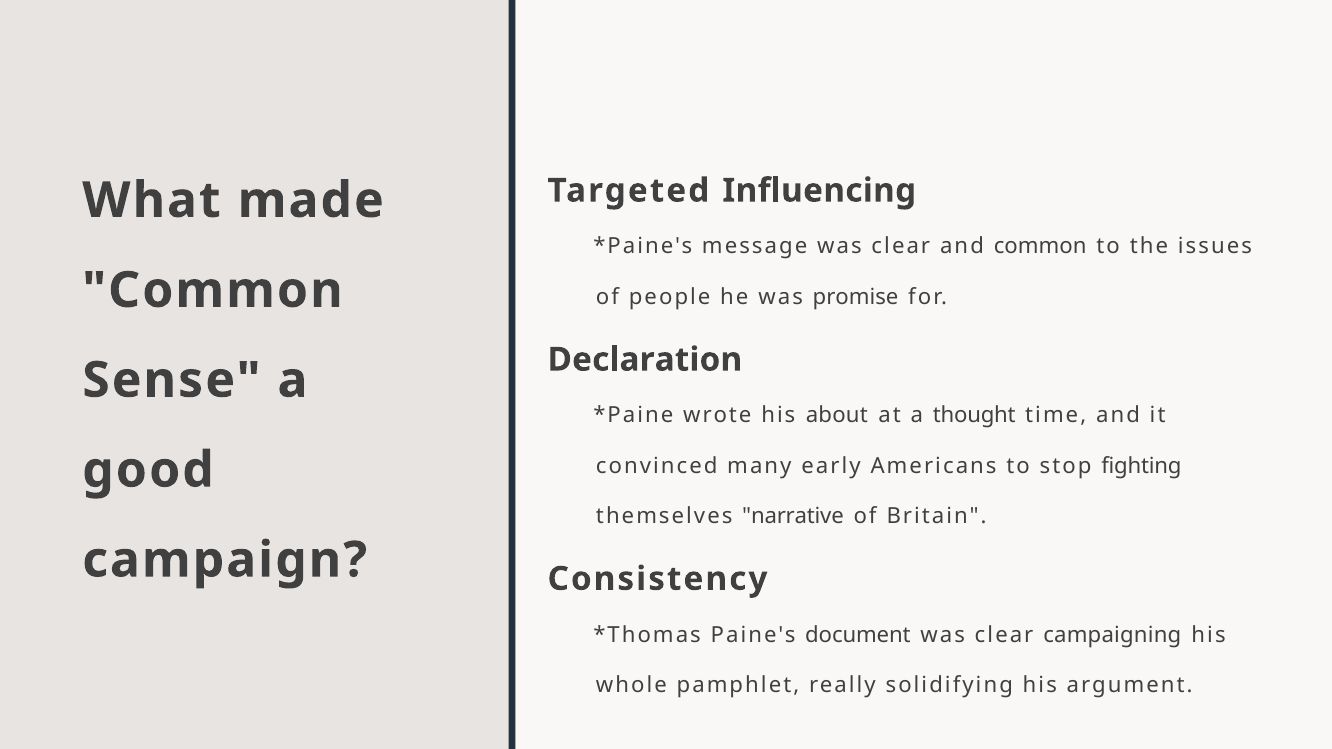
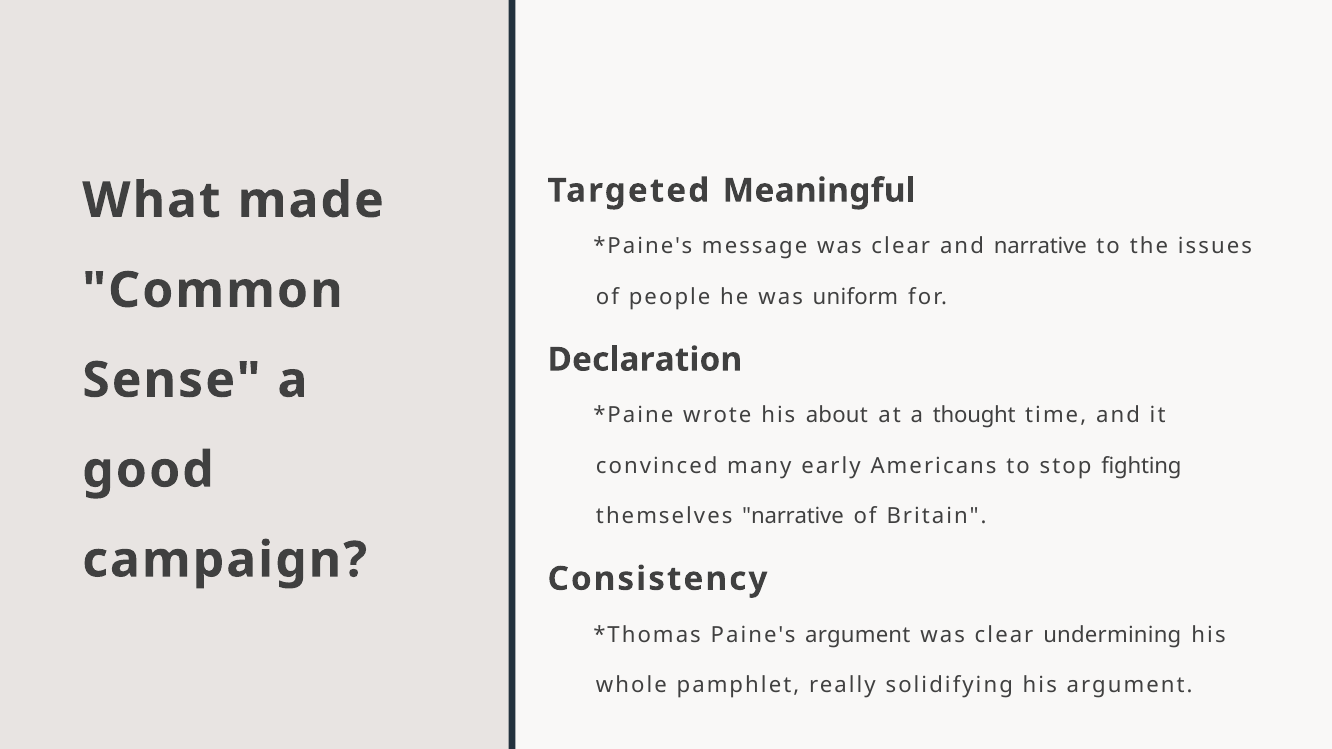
Influencing: Influencing -> Meaningful (819, 191)
and common: common -> narrative (1040, 247)
promise: promise -> uniform (855, 297)
Paine's document: document -> argument (858, 635)
campaigning: campaigning -> undermining (1112, 635)
